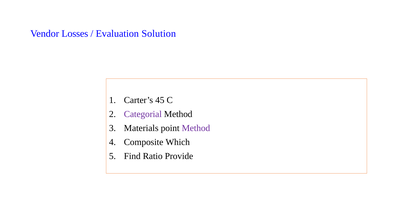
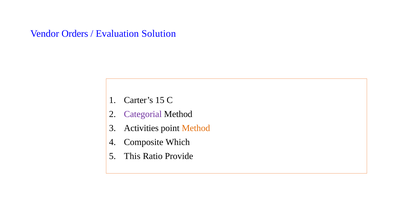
Losses: Losses -> Orders (75, 33)
45: 45 -> 15 (160, 100)
Materials: Materials -> Activities (141, 128)
Method colour: purple -> orange (196, 128)
Find: Find -> This (132, 156)
